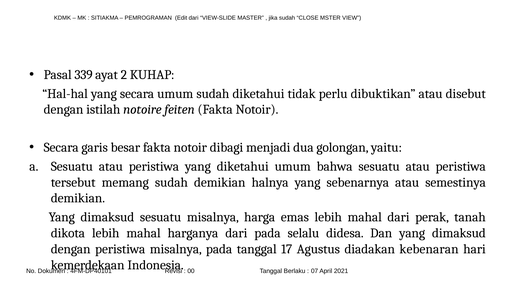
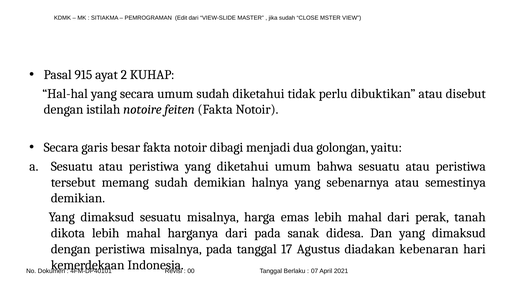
339: 339 -> 915 (83, 75)
selalu: selalu -> sanak (303, 233)
